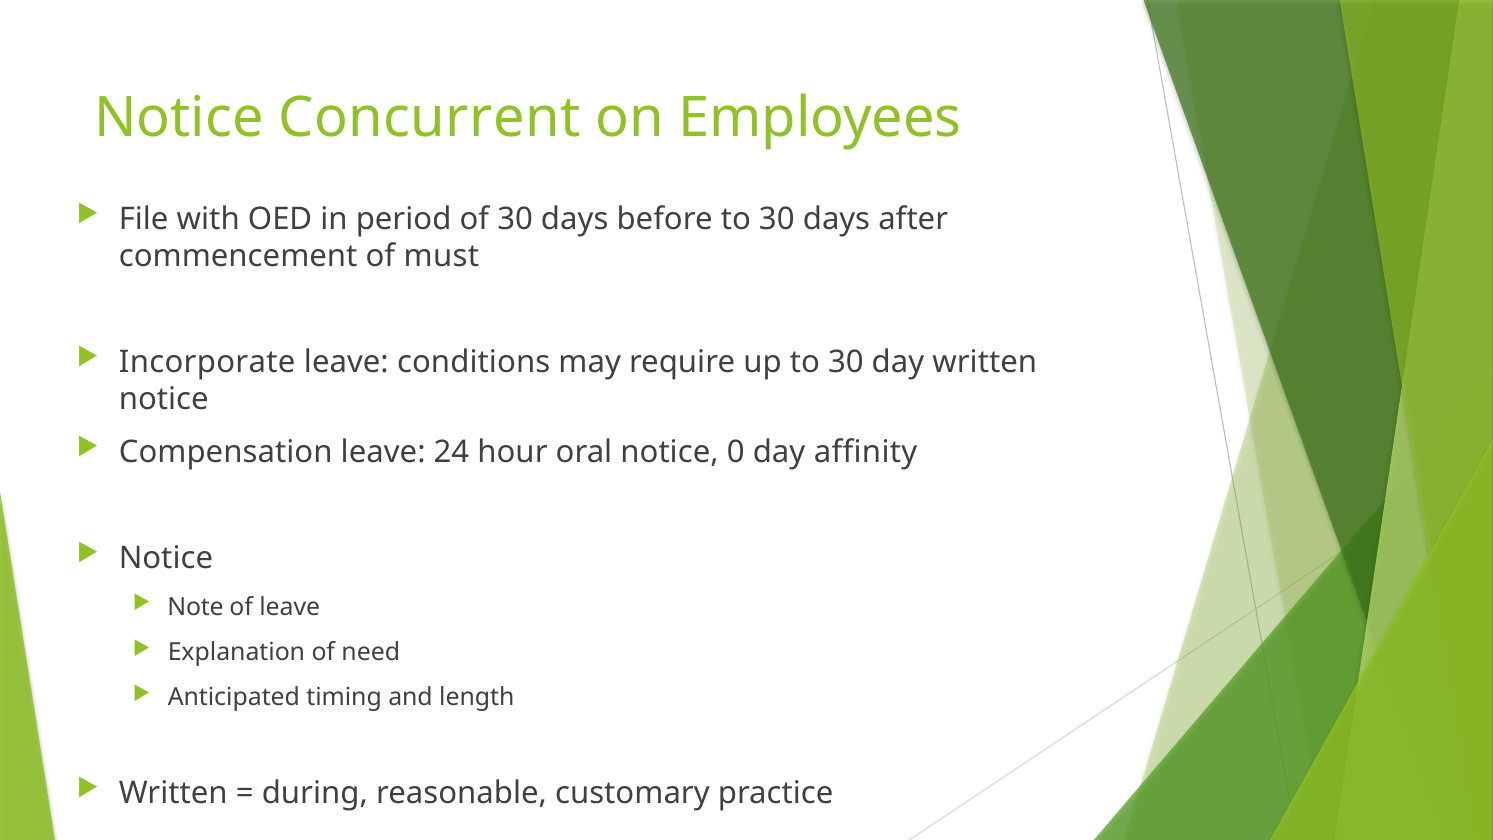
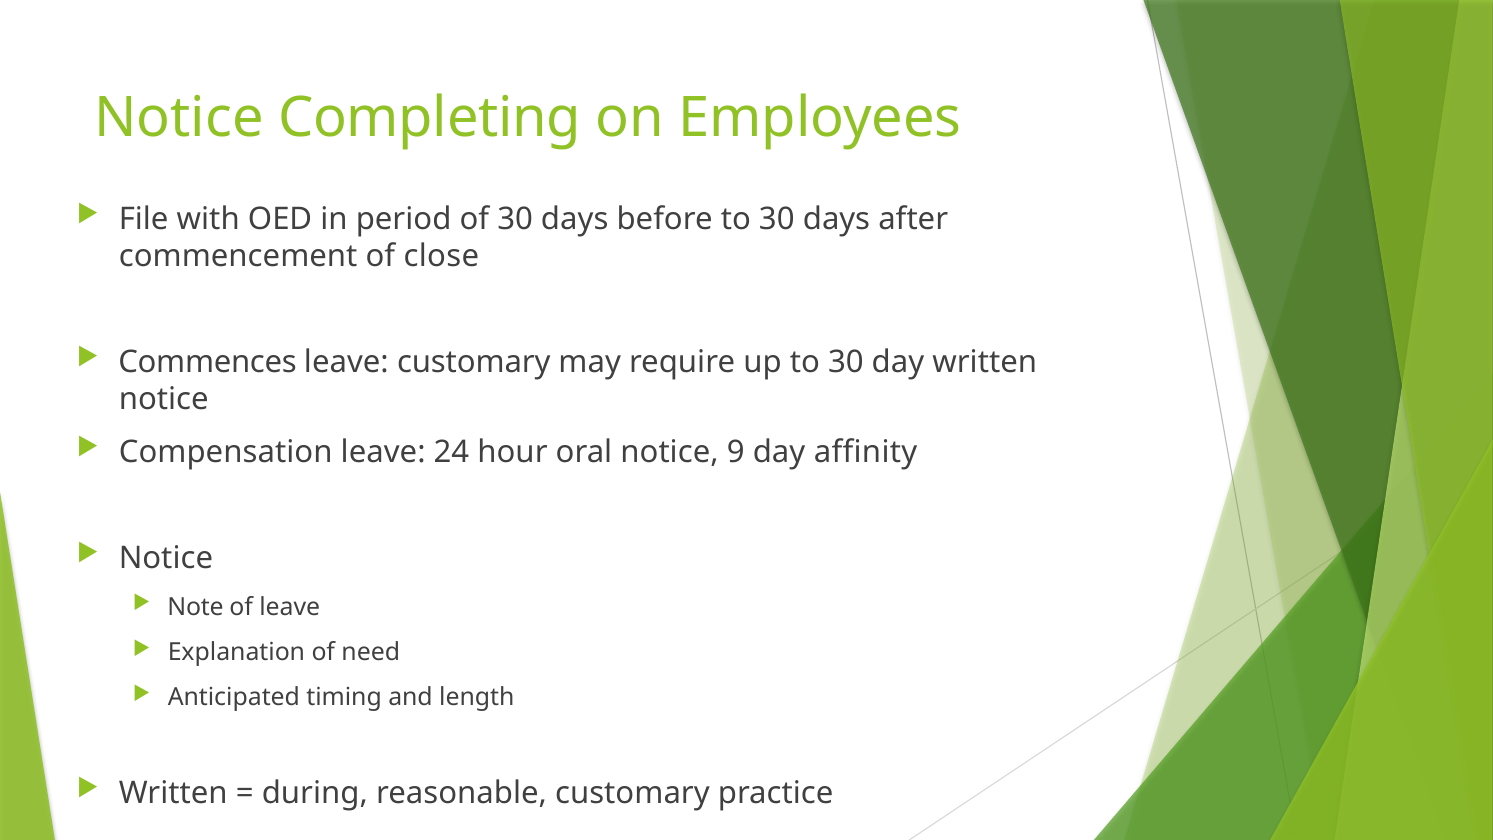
Concurrent: Concurrent -> Completing (430, 118)
must: must -> close (441, 256)
Incorporate: Incorporate -> Commences (208, 362)
leave conditions: conditions -> customary (474, 362)
0: 0 -> 9 (736, 452)
